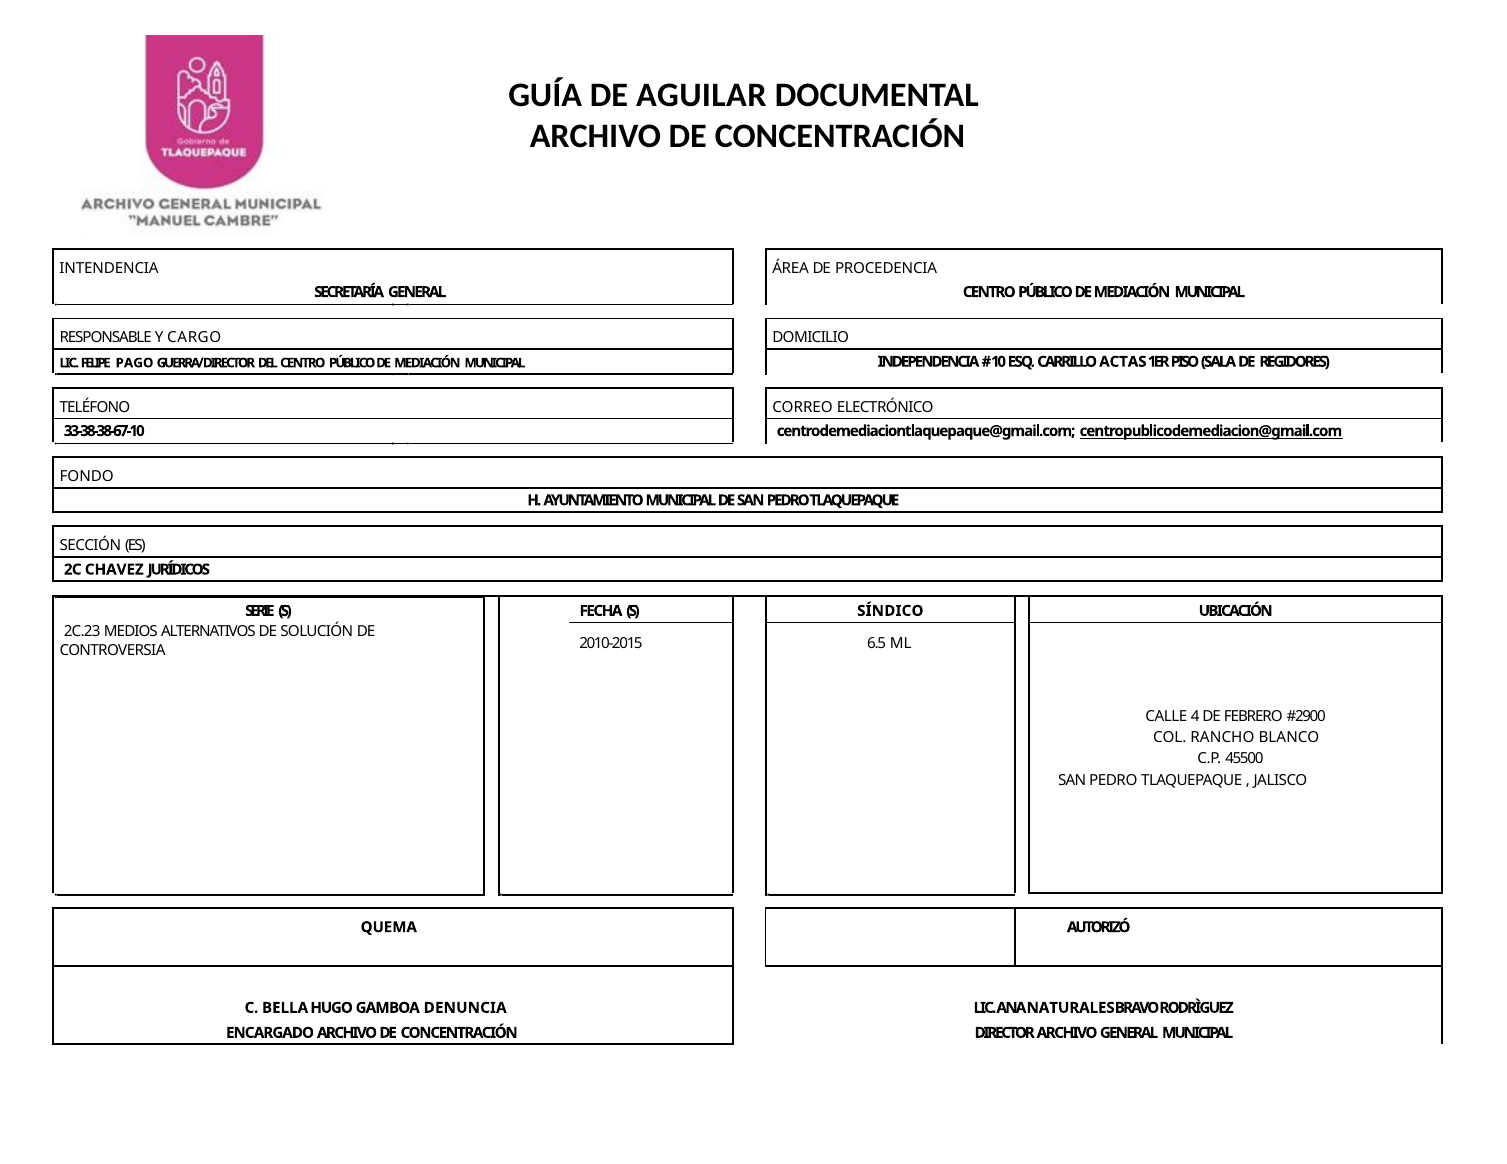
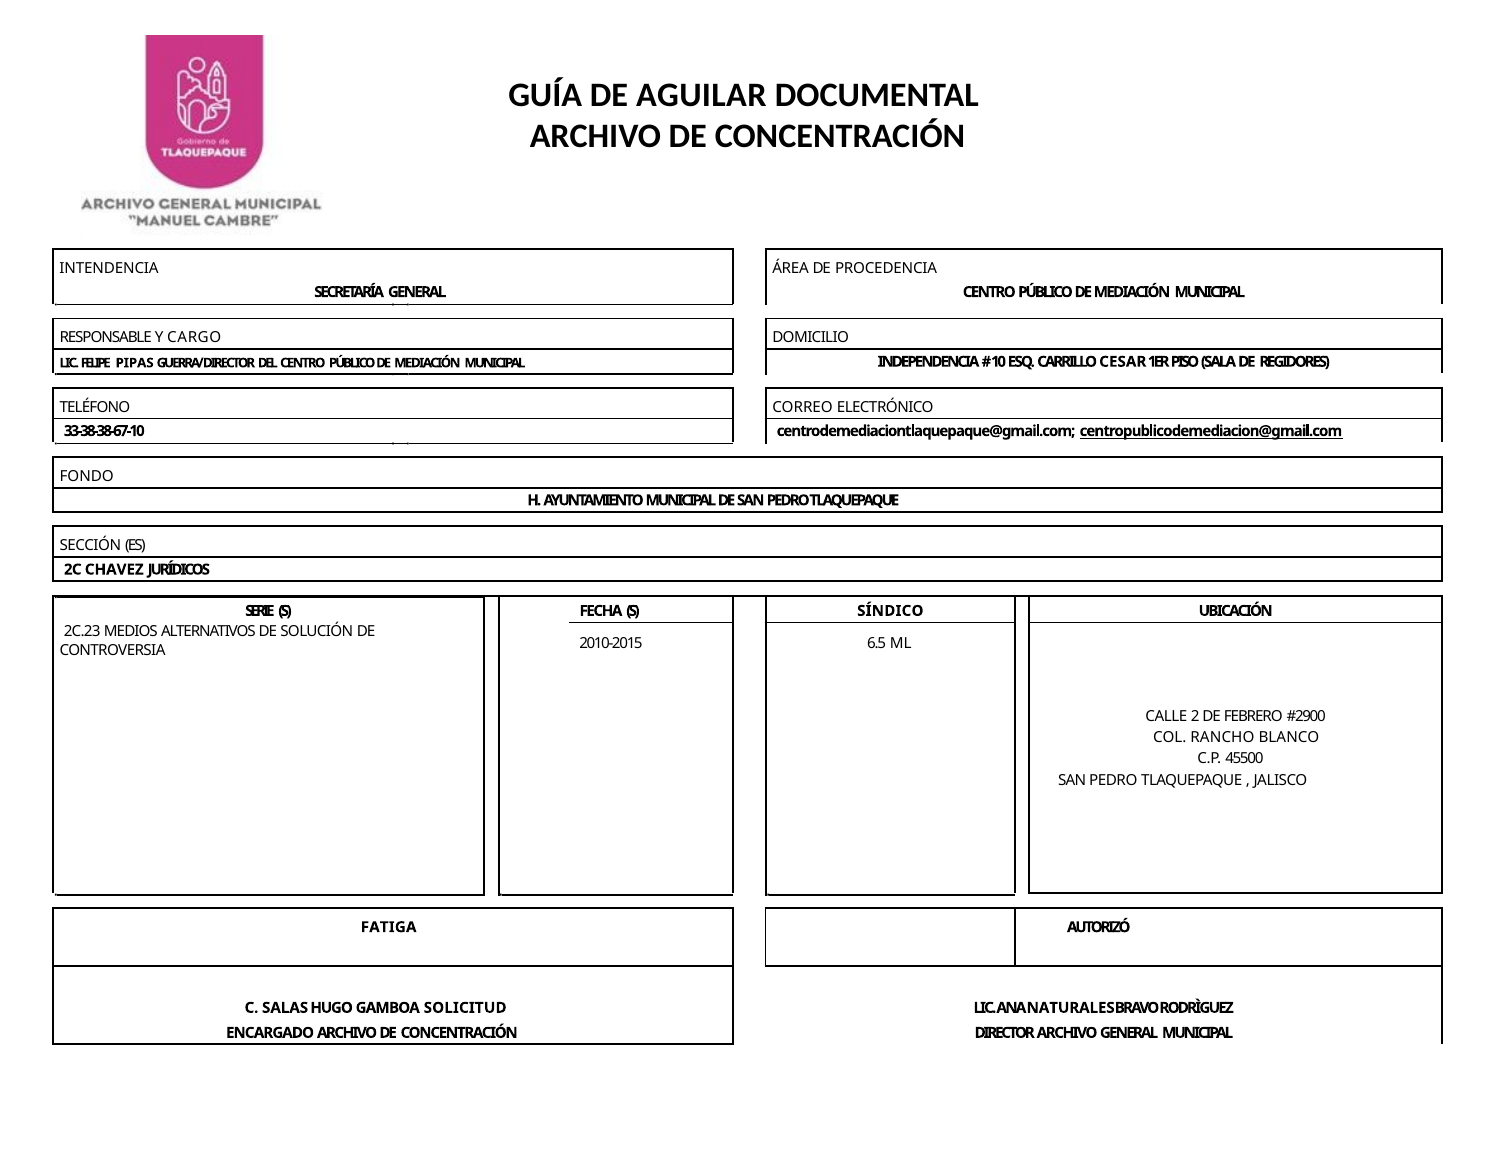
PAGO: PAGO -> PIPAS (135, 363)
ACTAS: ACTAS -> CESAR (1123, 362)
4: 4 -> 2 (1195, 716)
QUEMA: QUEMA -> FATIGA (389, 928)
BELLA: BELLA -> SALAS (285, 1008)
DENUNCIA: DENUNCIA -> SOLICITUD (465, 1008)
